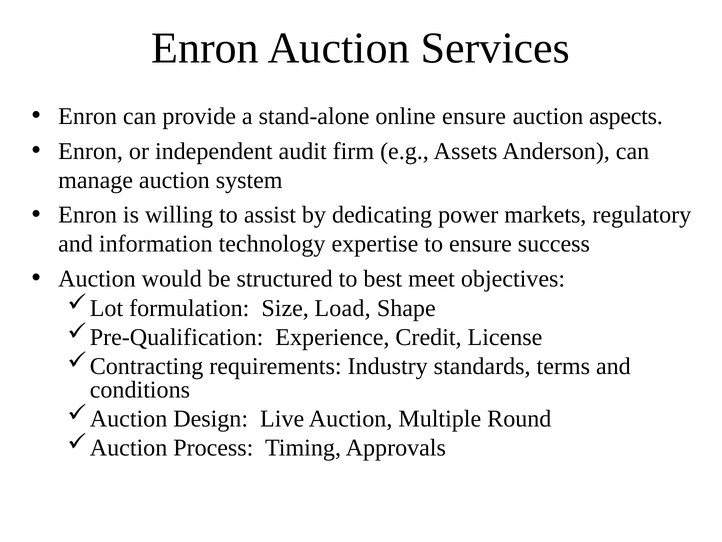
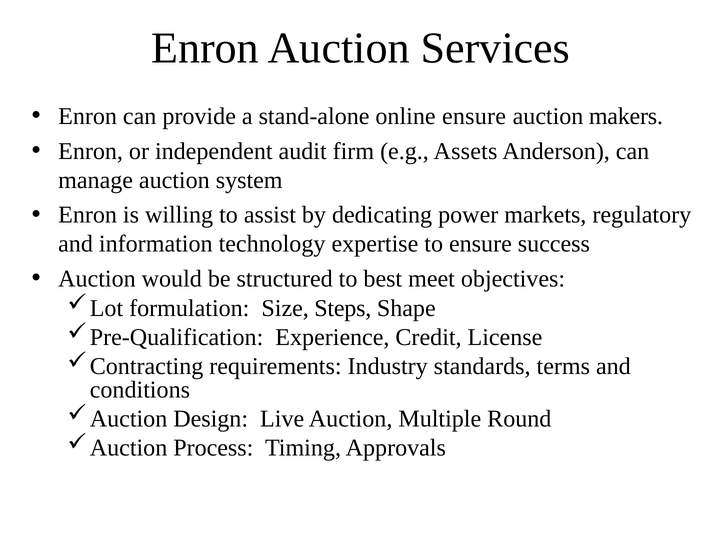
aspects: aspects -> makers (626, 116)
Load: Load -> Steps (343, 308)
